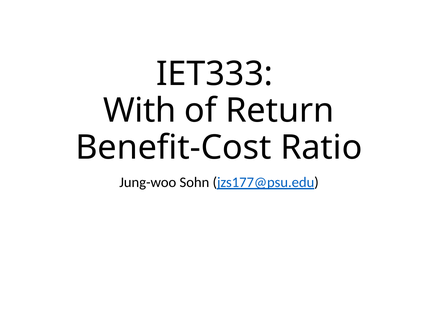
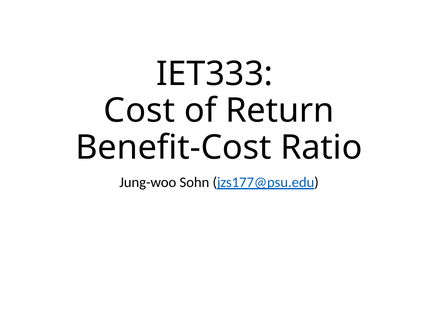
With: With -> Cost (139, 111)
